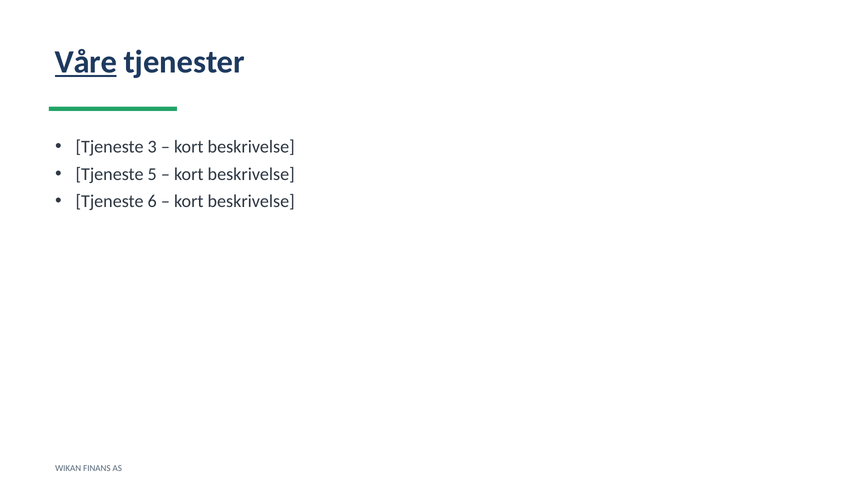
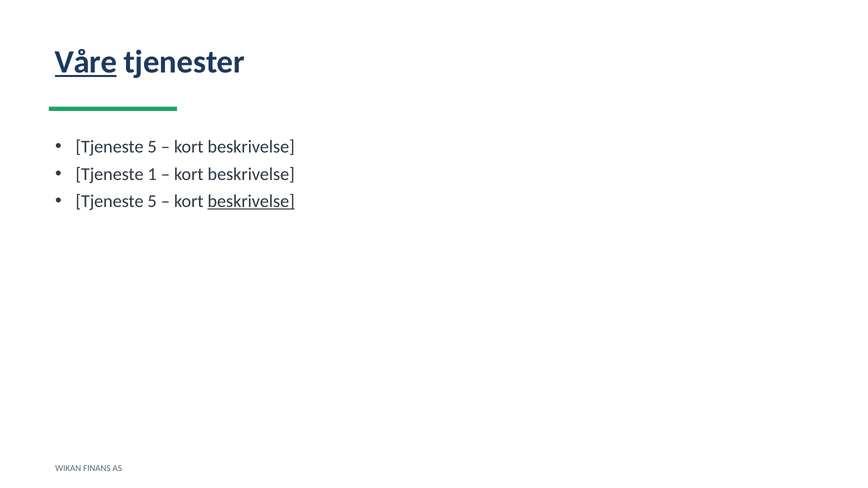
3: 3 -> 5 (152, 147)
5: 5 -> 1 (152, 174)
6: 6 -> 5 (152, 201)
beskrivelse underline: none -> present (251, 201)
